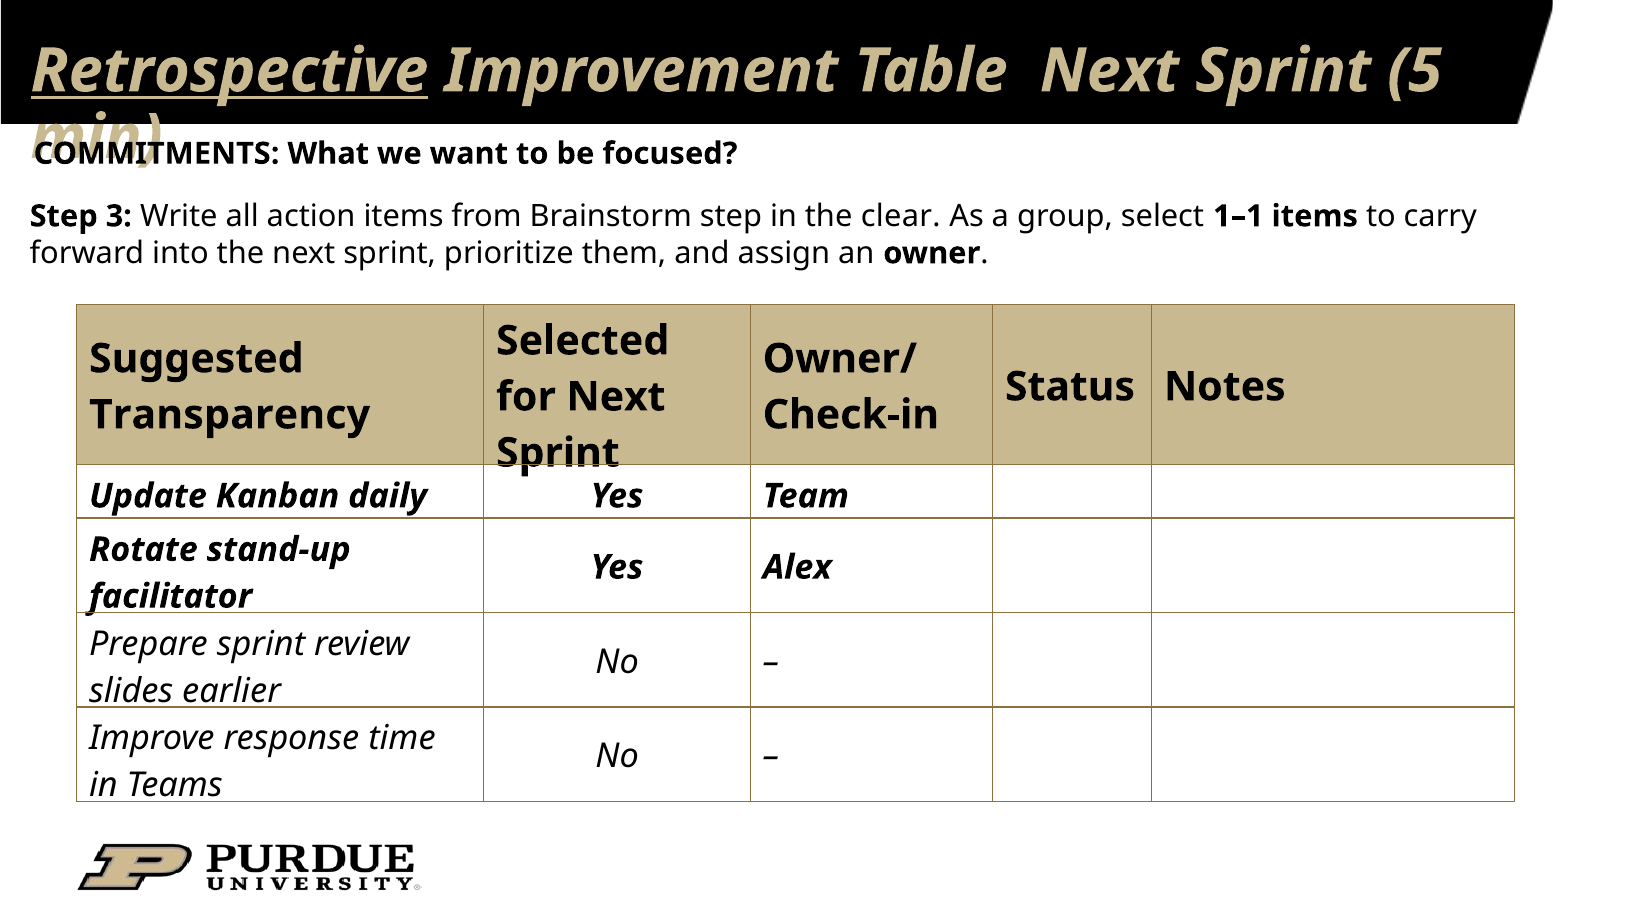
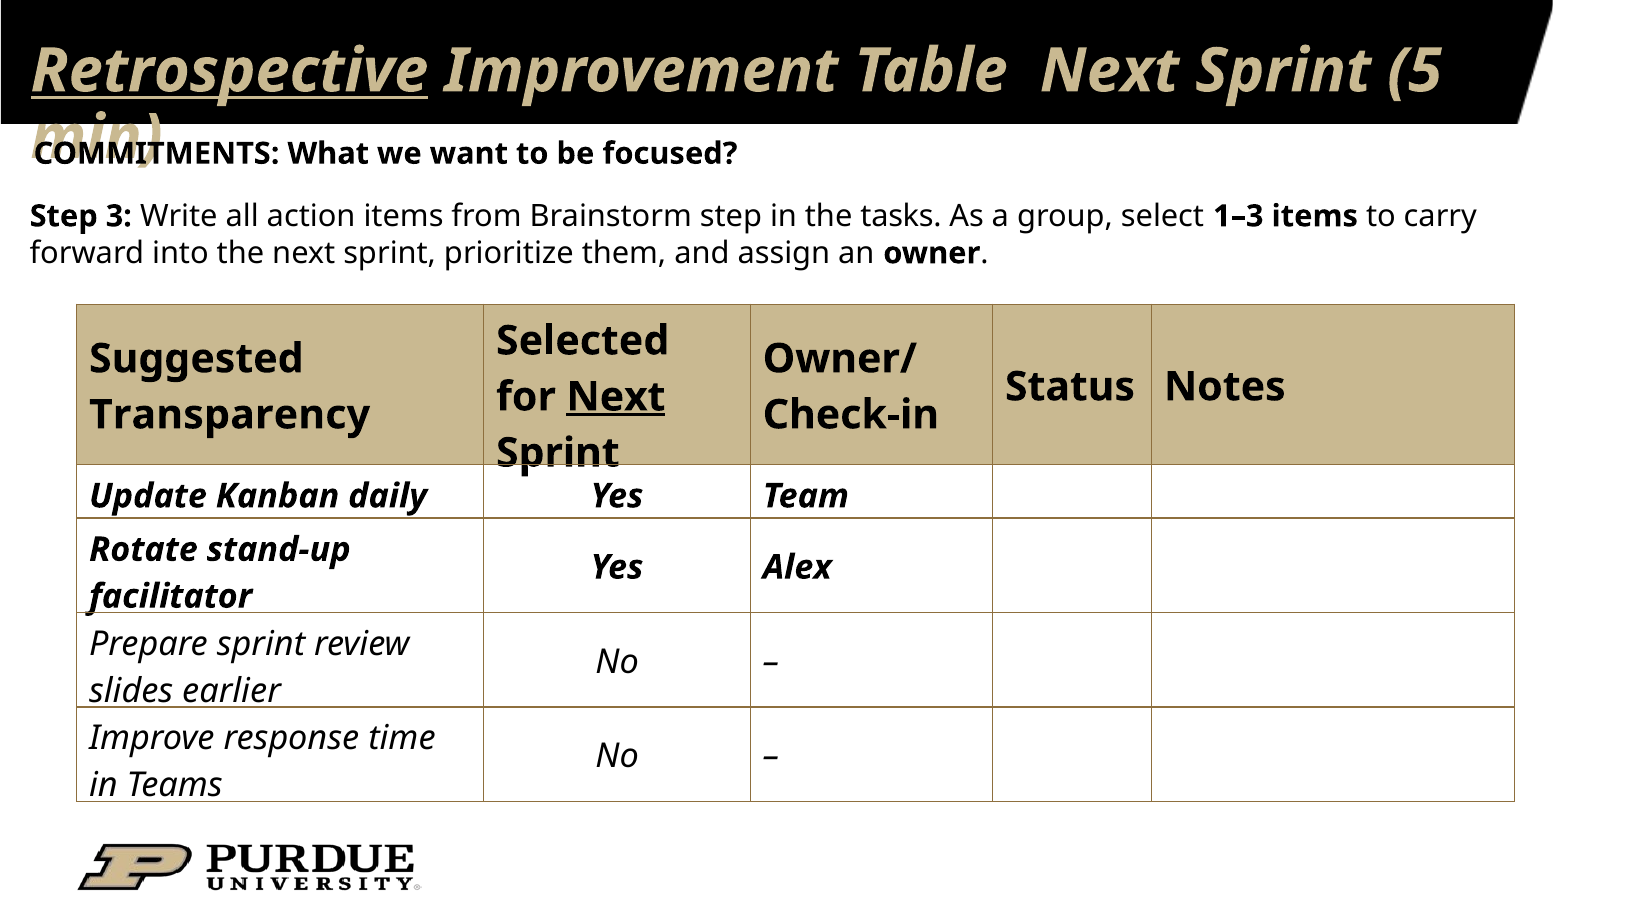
clear: clear -> tasks (901, 216)
1–1: 1–1 -> 1–3 (1238, 216)
Next underline: none -> present (616, 397)
